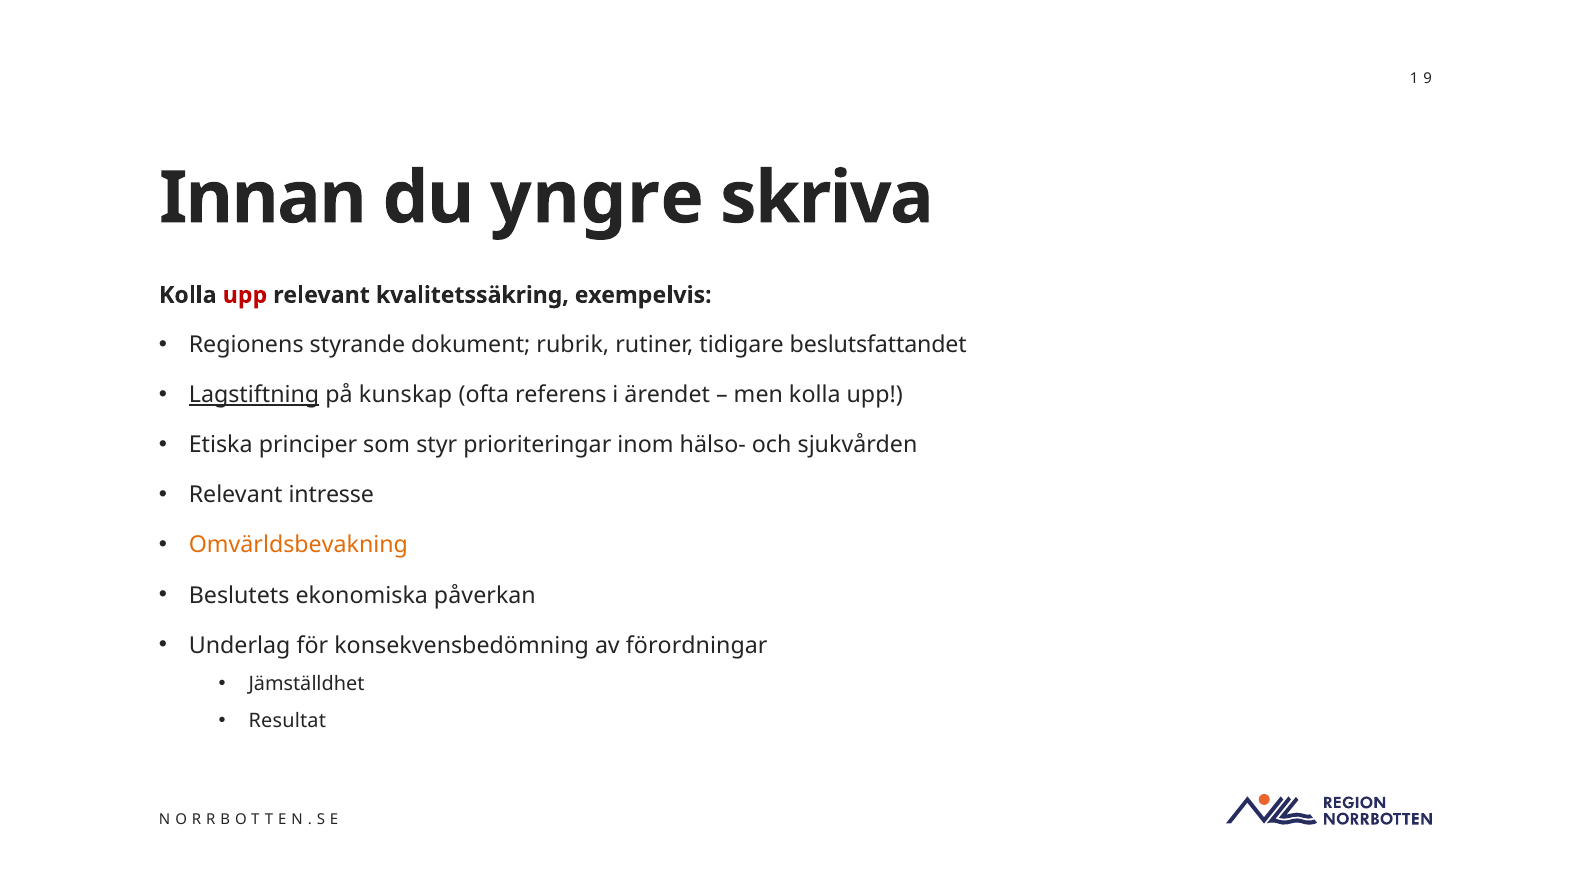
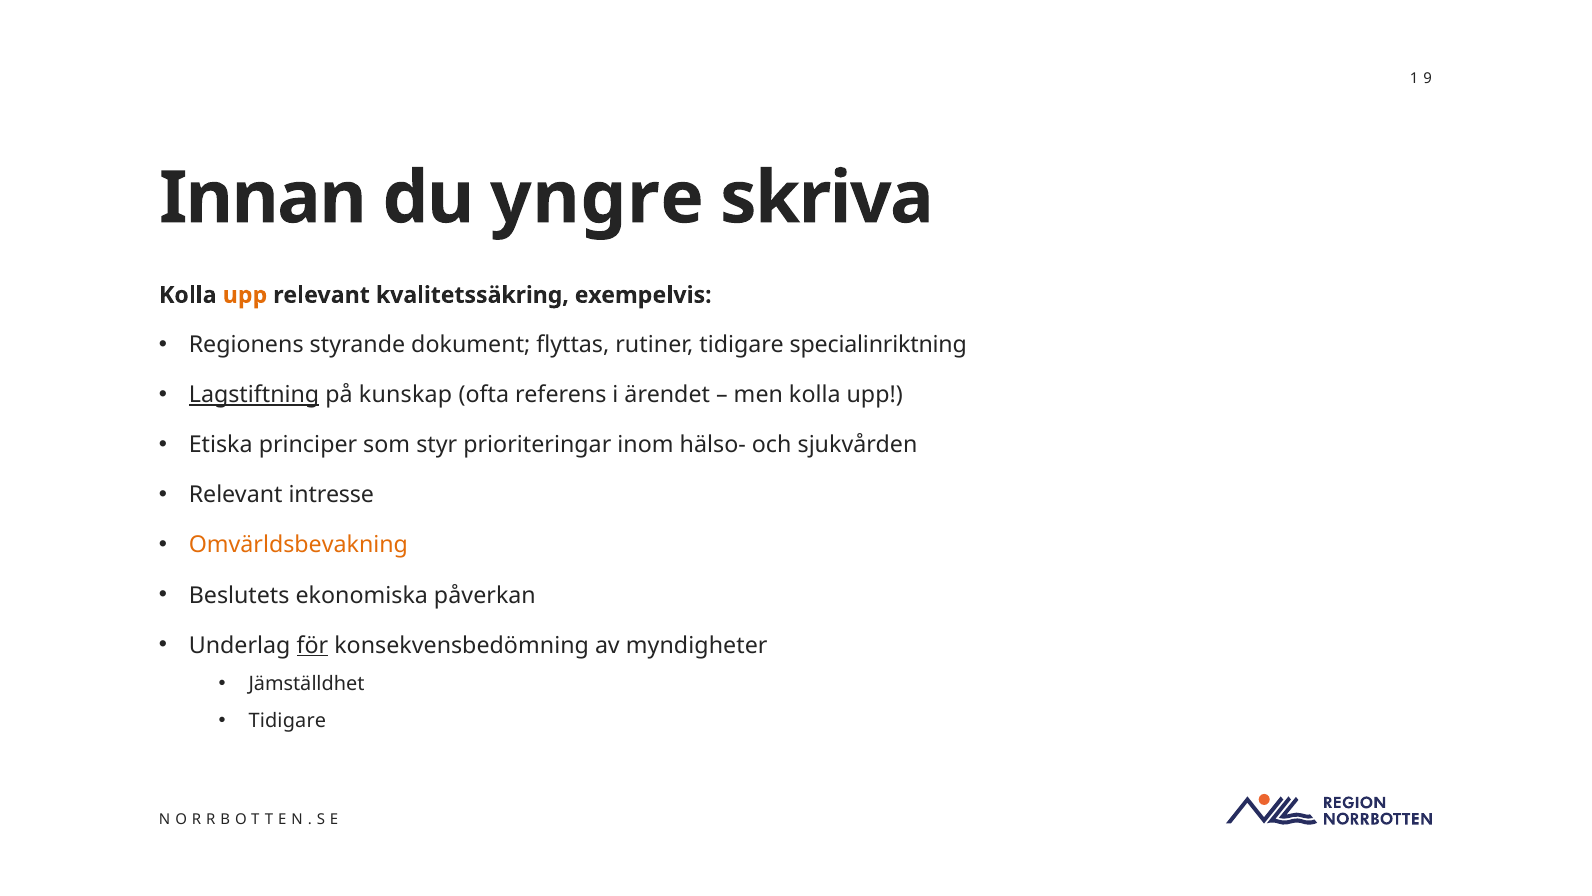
upp colour: red -> orange (245, 295)
rubrik: rubrik -> flyttas (573, 345)
beslutsfattandet: beslutsfattandet -> specialinriktning (878, 345)
för underline: none -> present (312, 645)
förordningar: förordningar -> myndigheter (697, 645)
Resultat: Resultat -> Tidigare (287, 721)
